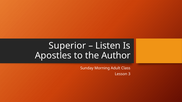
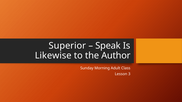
Listen: Listen -> Speak (108, 46)
Apostles: Apostles -> Likewise (53, 56)
